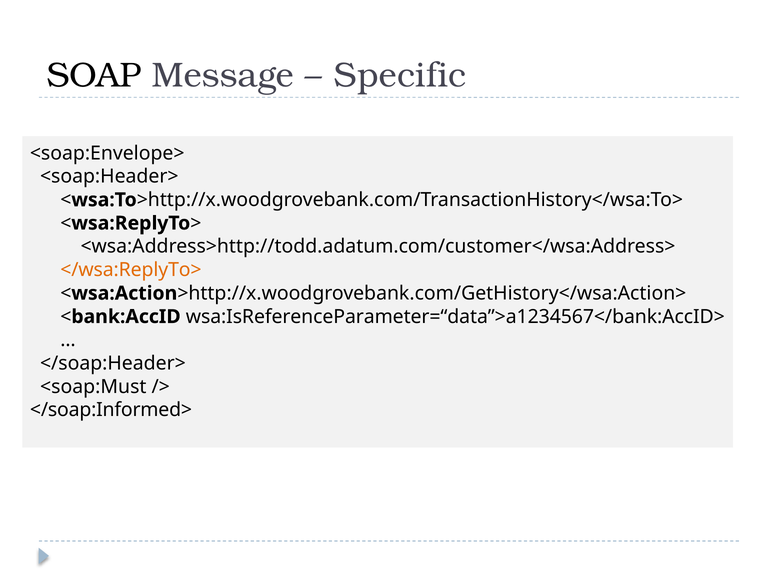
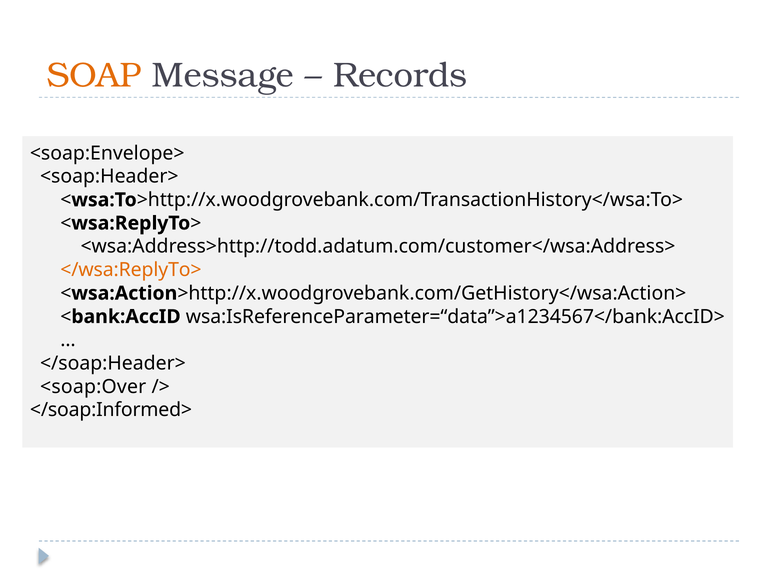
SOAP colour: black -> orange (94, 75)
Specific: Specific -> Records (400, 75)
<soap:Must: <soap:Must -> <soap:Over (93, 386)
